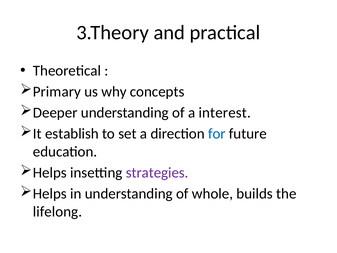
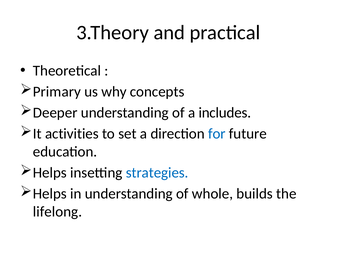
interest: interest -> includes (225, 113)
establish: establish -> activities (72, 134)
strategies colour: purple -> blue (157, 173)
